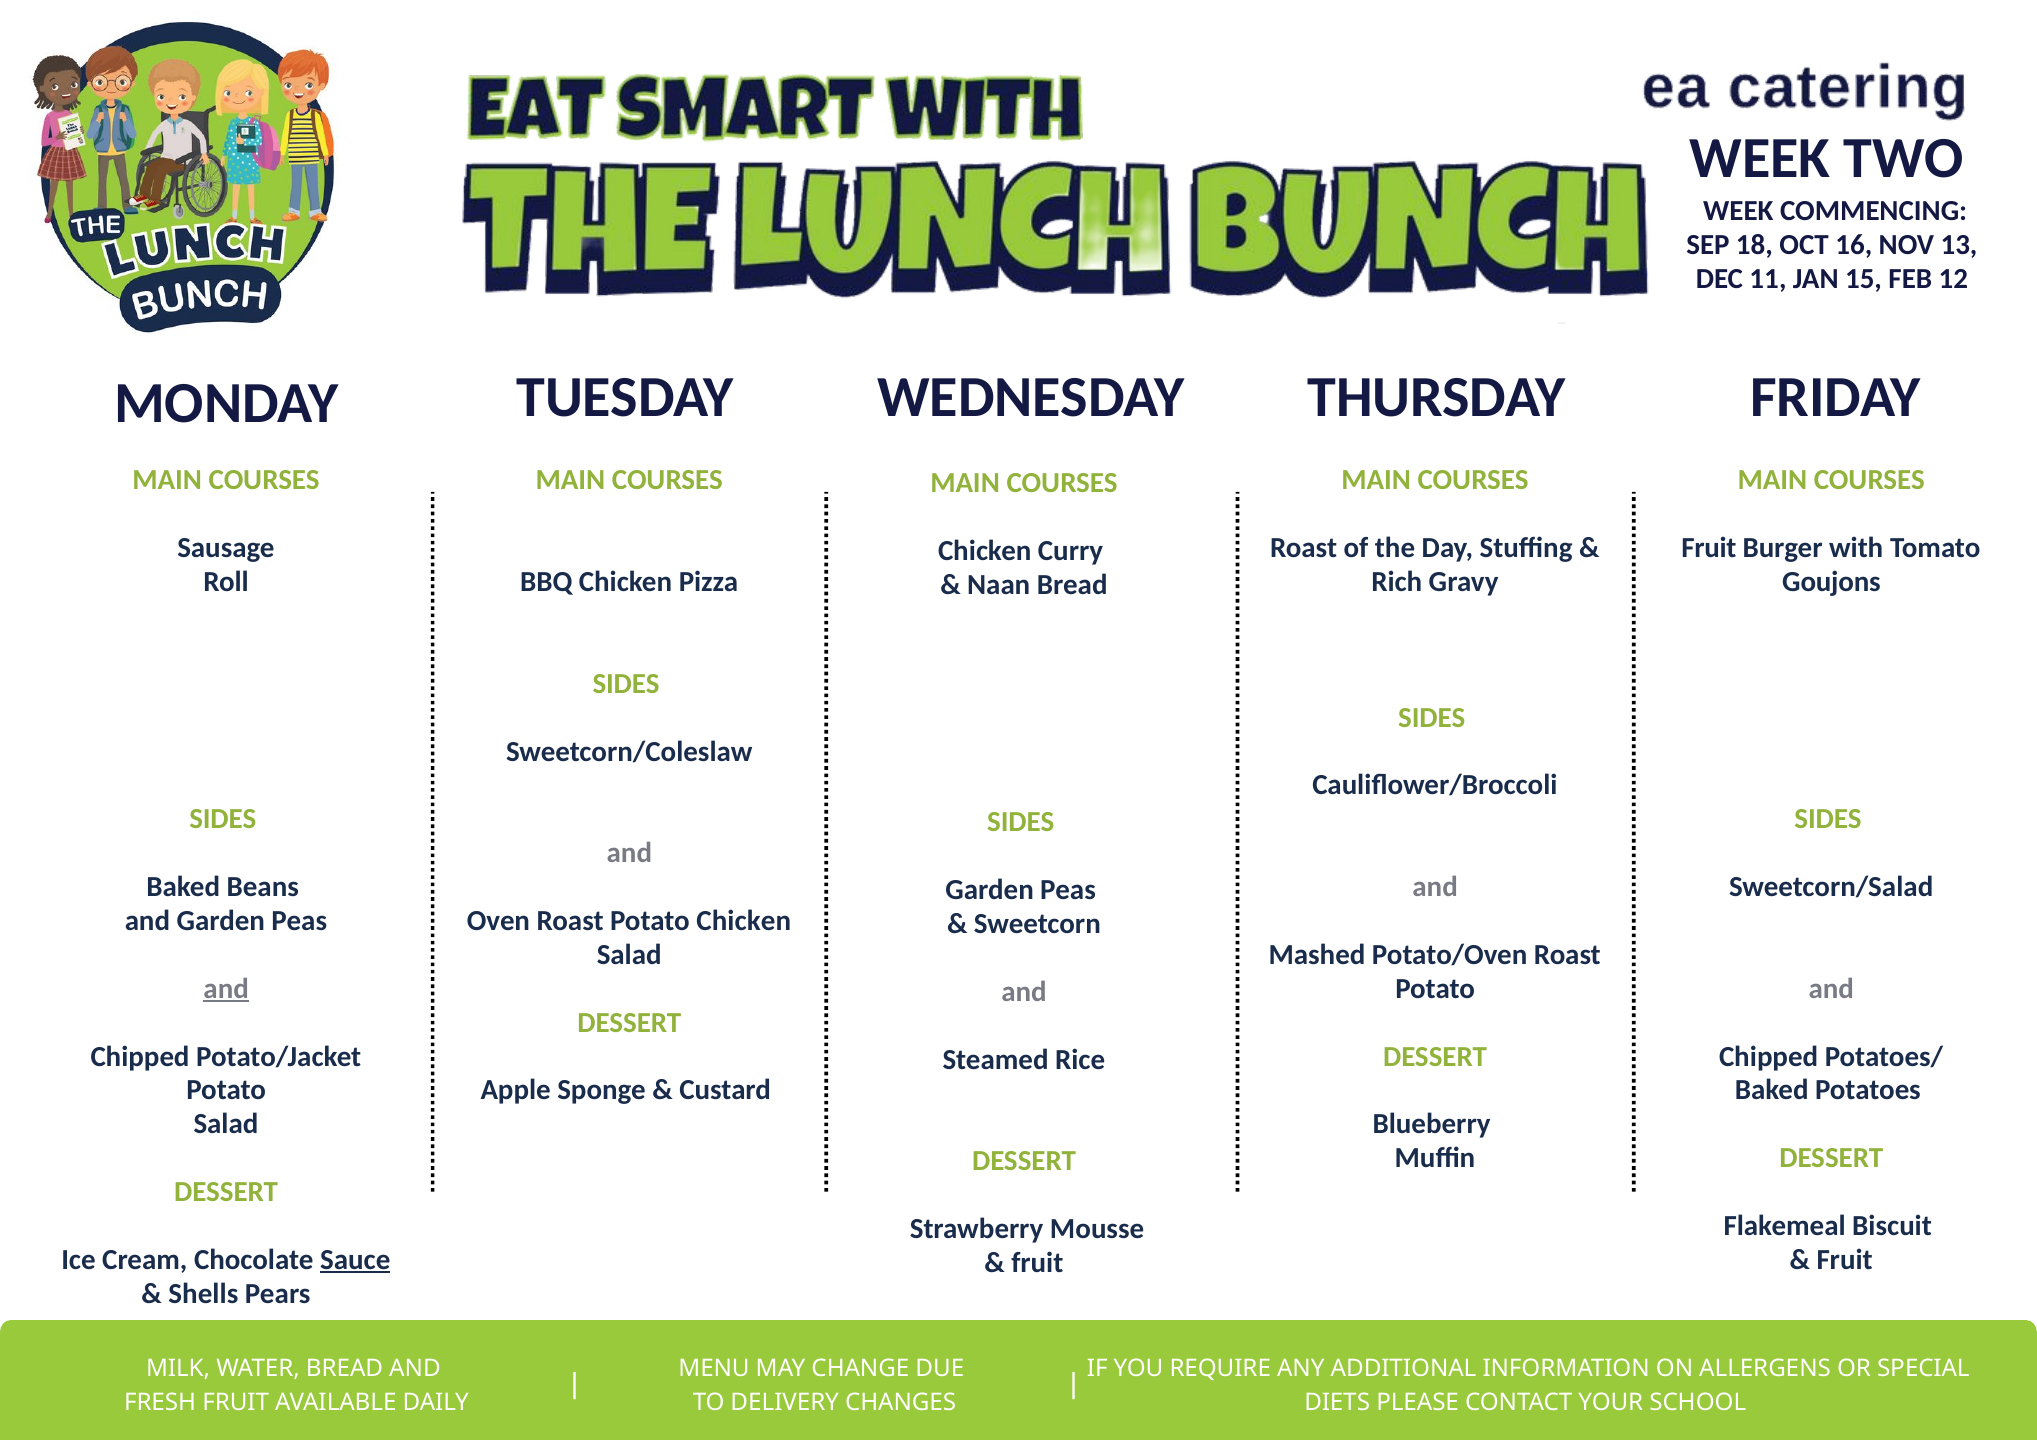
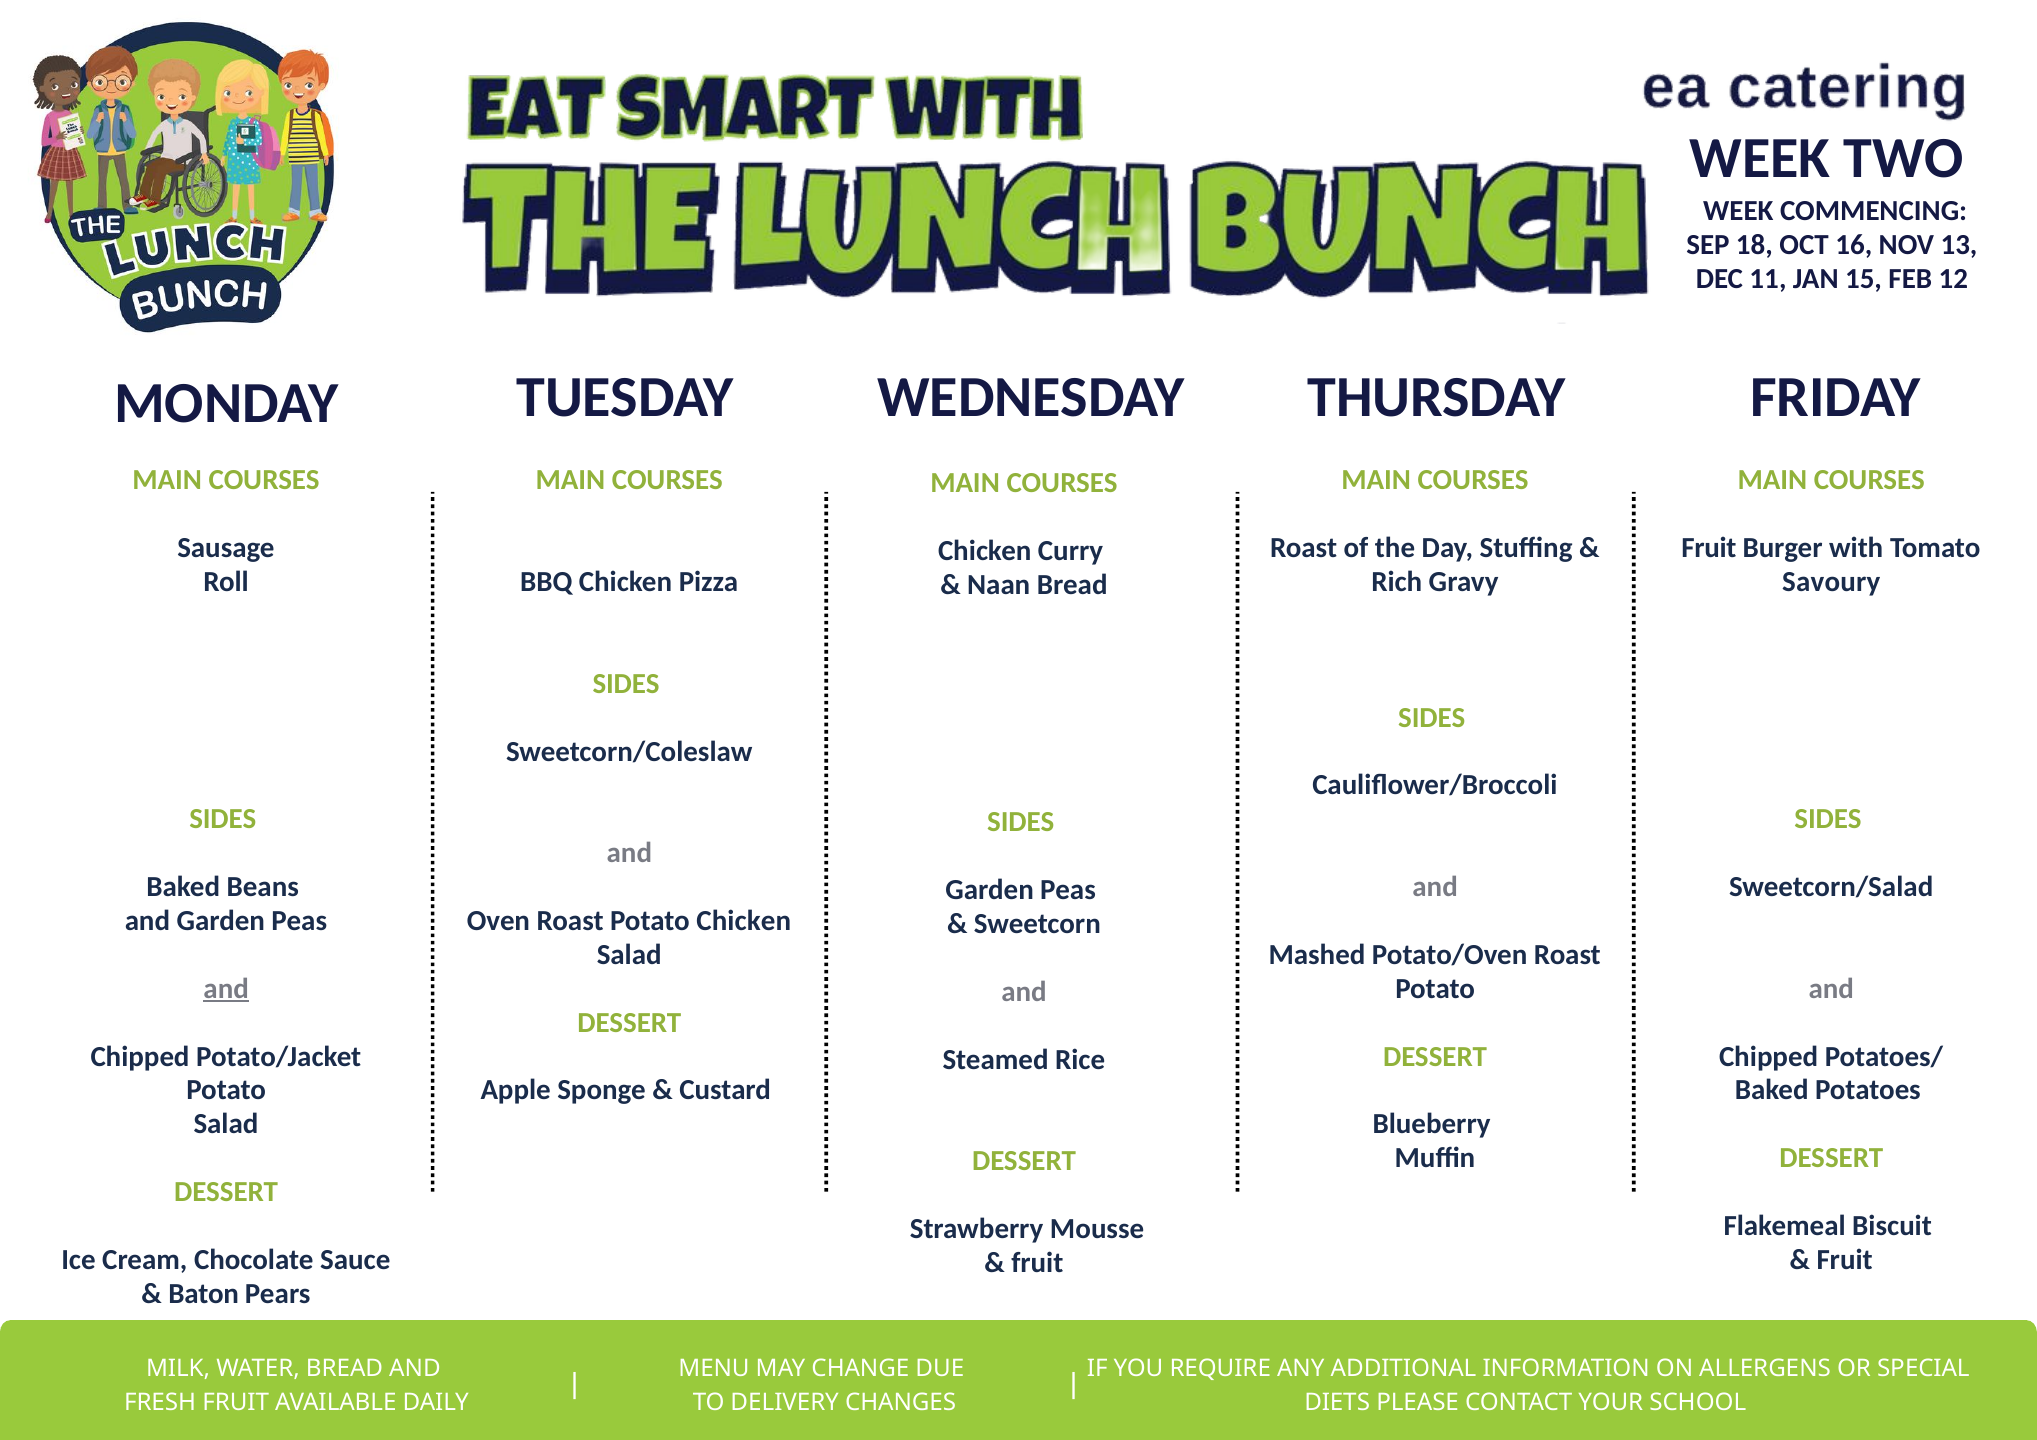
Goujons: Goujons -> Savoury (1831, 582)
Sauce underline: present -> none (355, 1259)
Shells: Shells -> Baton (204, 1293)
